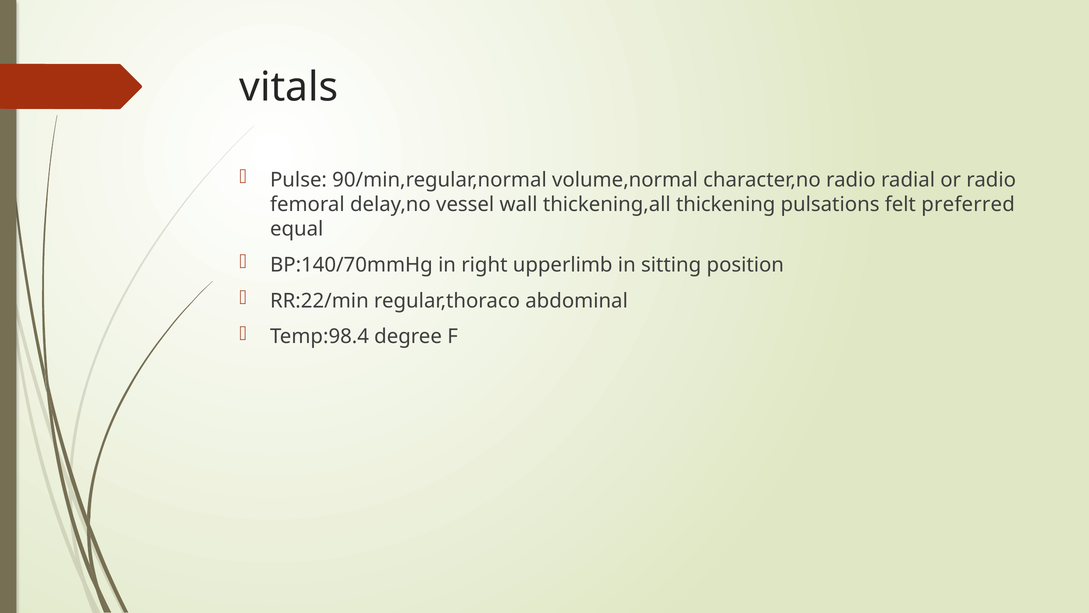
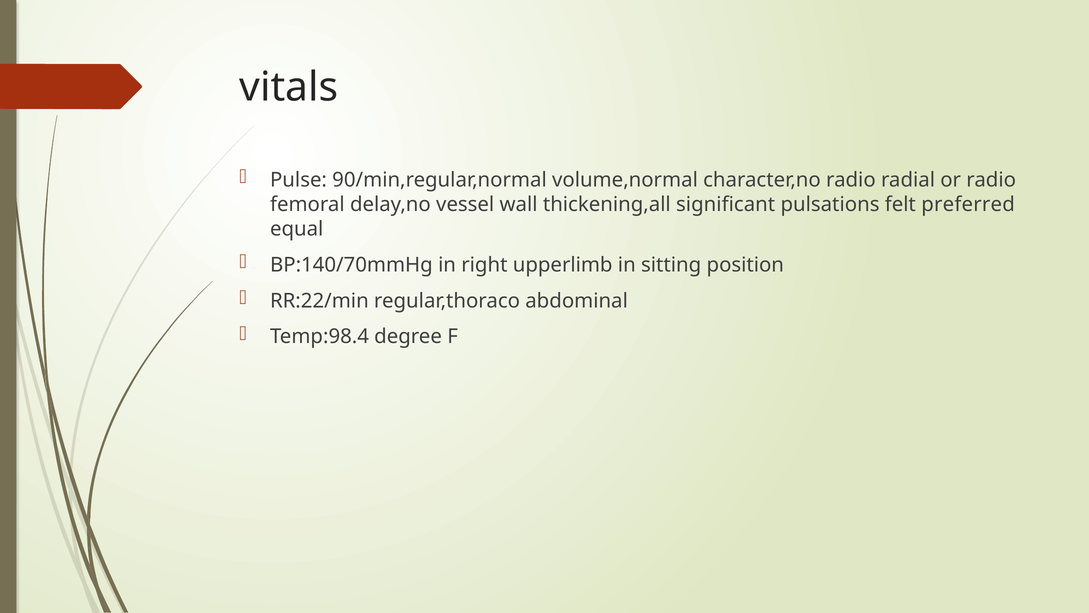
thickening: thickening -> significant (726, 204)
